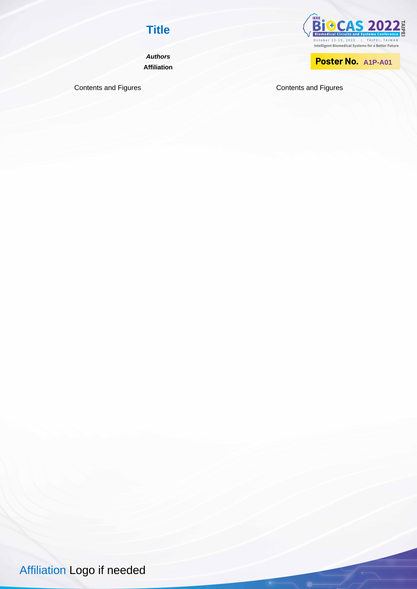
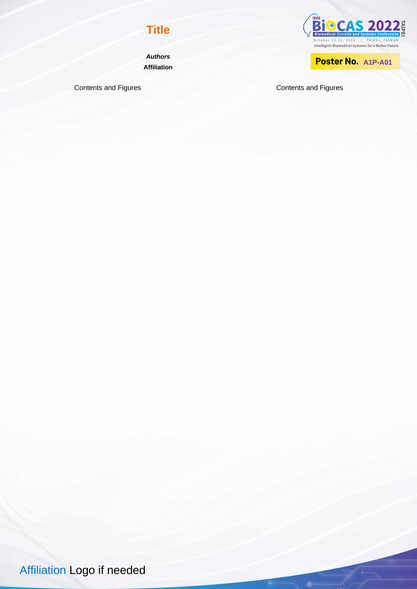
Title colour: blue -> orange (158, 30)
